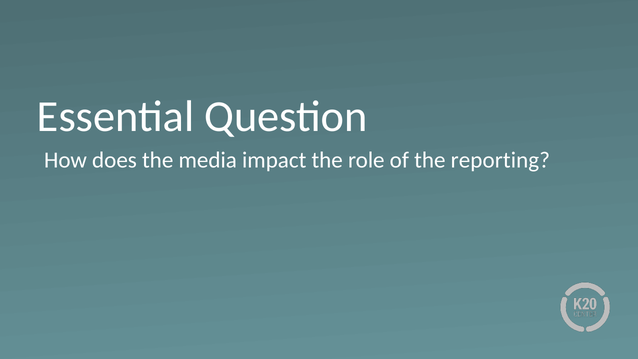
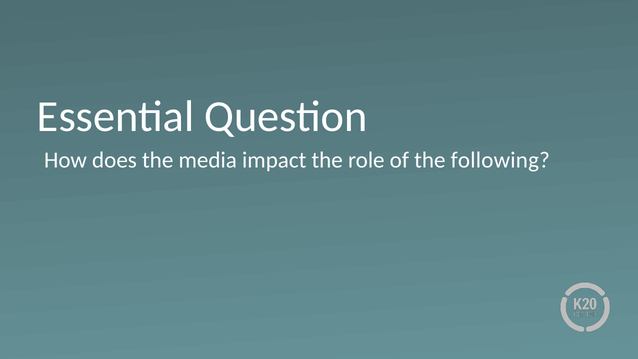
reporting: reporting -> following (500, 160)
